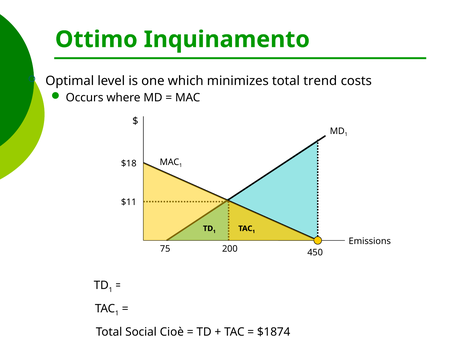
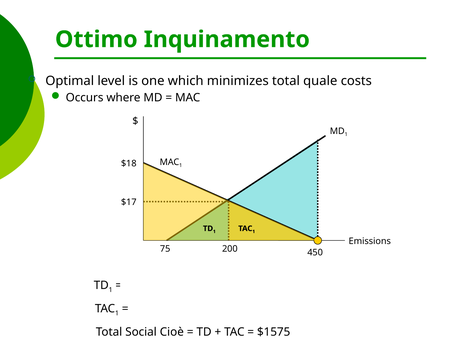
trend: trend -> quale (320, 81)
$11: $11 -> $17 (129, 202)
$1874: $1874 -> $1575 (274, 332)
